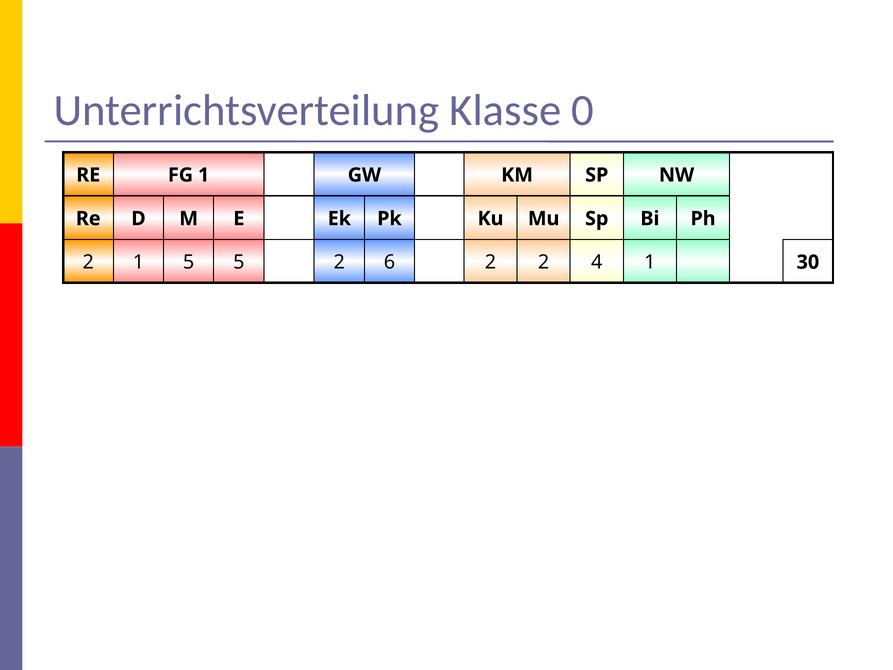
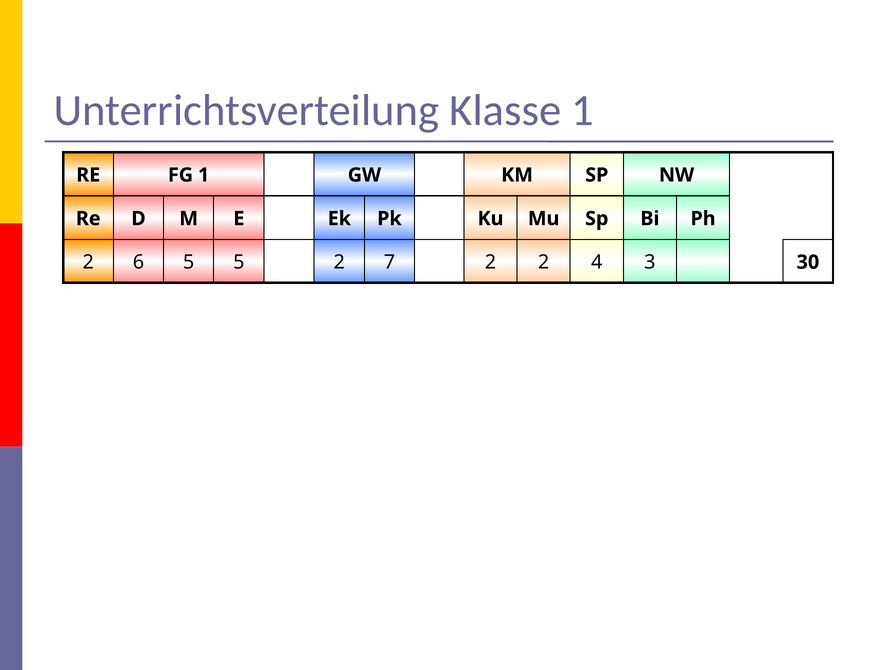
Klasse 0: 0 -> 1 (583, 110)
2 1: 1 -> 6 (138, 262)
6: 6 -> 7 (389, 262)
4 1: 1 -> 3 (650, 262)
